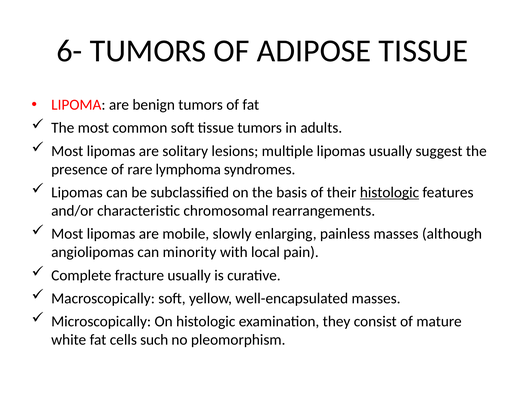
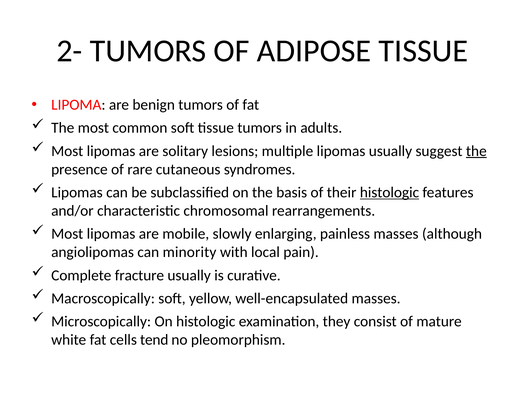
6-: 6- -> 2- (69, 51)
the underline: none -> present (476, 151)
lymphoma: lymphoma -> cutaneous (188, 169)
such: such -> tend (154, 340)
